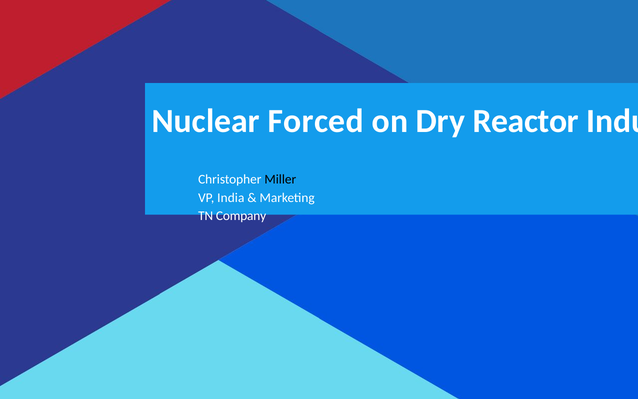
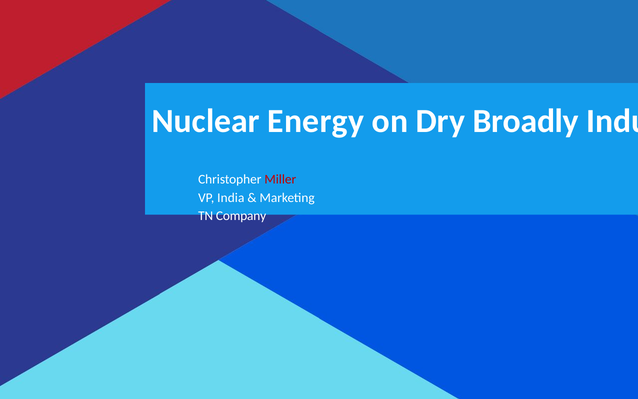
Forced: Forced -> Energy (316, 121)
Reactor: Reactor -> Broadly (526, 121)
Miller colour: black -> red (280, 179)
